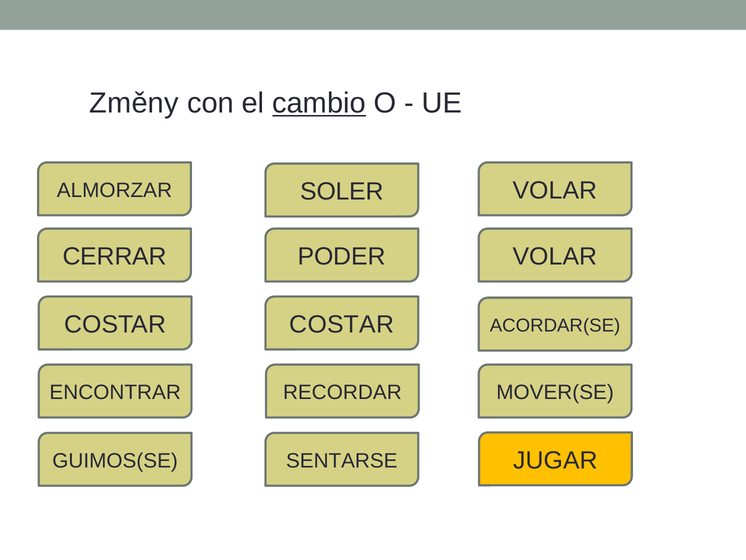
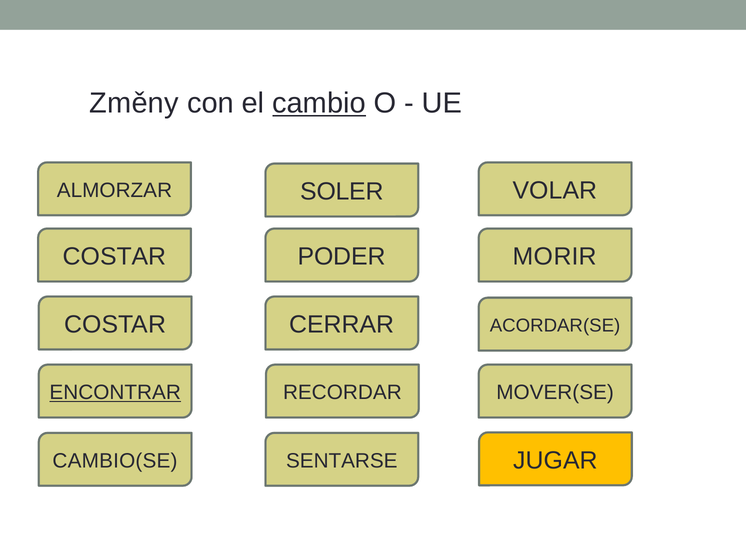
CERRAR: CERRAR -> COSTAR (115, 257)
PODER VOLAR: VOLAR -> MORIR (555, 257)
COSTAR COSTAR: COSTAR -> CERRAR (342, 324)
ENCONTRAR underline: none -> present (115, 392)
GUIMOS(SE: GUIMOS(SE -> CAMBIO(SE (115, 460)
